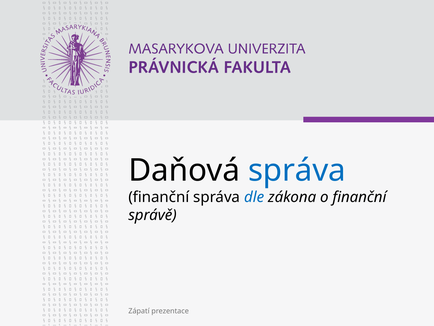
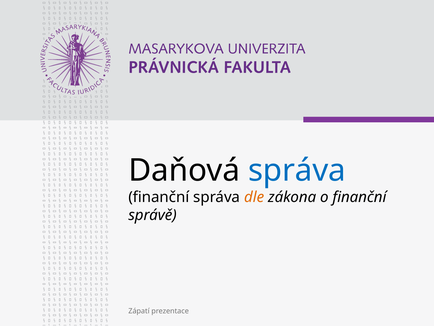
dle colour: blue -> orange (254, 197)
